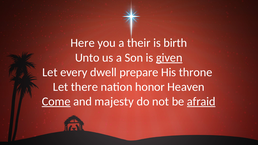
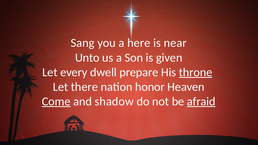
Here: Here -> Sang (83, 43)
their: their -> here (139, 43)
birth: birth -> near (175, 43)
given underline: present -> none (169, 58)
throne underline: none -> present (196, 72)
majesty: majesty -> shadow (114, 101)
